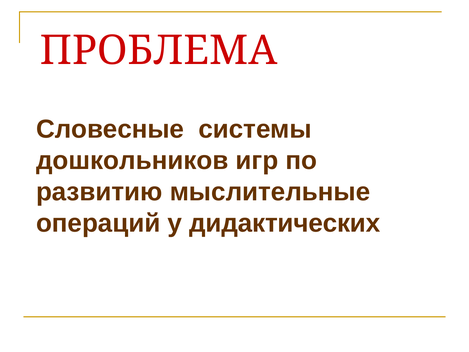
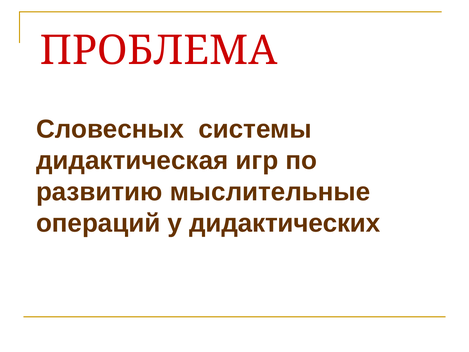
Словесные: Словесные -> Словесных (110, 129)
дошкольников: дошкольников -> дидактическая (132, 161)
